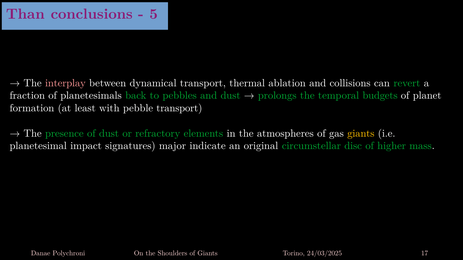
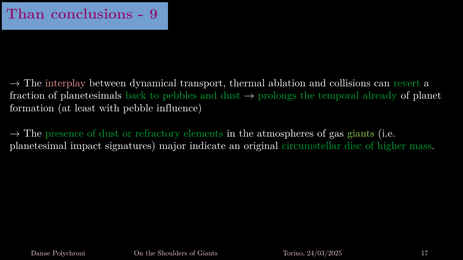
5: 5 -> 9 (154, 14)
budgets: budgets -> already (380, 96)
pebble transport: transport -> influence (179, 108)
giants colour: yellow -> light green (361, 133)
